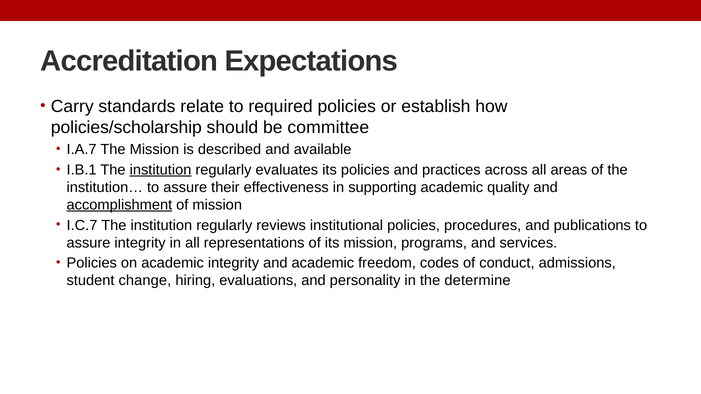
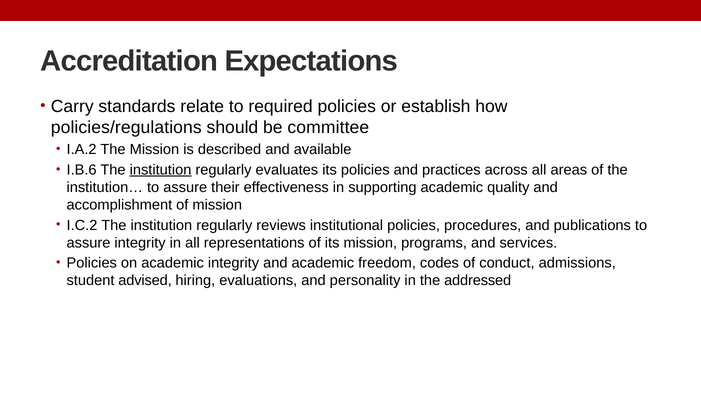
policies/scholarship: policies/scholarship -> policies/regulations (126, 127)
I.A.7: I.A.7 -> I.A.2 (82, 149)
I.B.1: I.B.1 -> I.B.6 (82, 170)
accomplishment underline: present -> none (119, 205)
I.C.7: I.C.7 -> I.C.2 (82, 225)
change: change -> advised (145, 281)
determine: determine -> addressed (478, 281)
